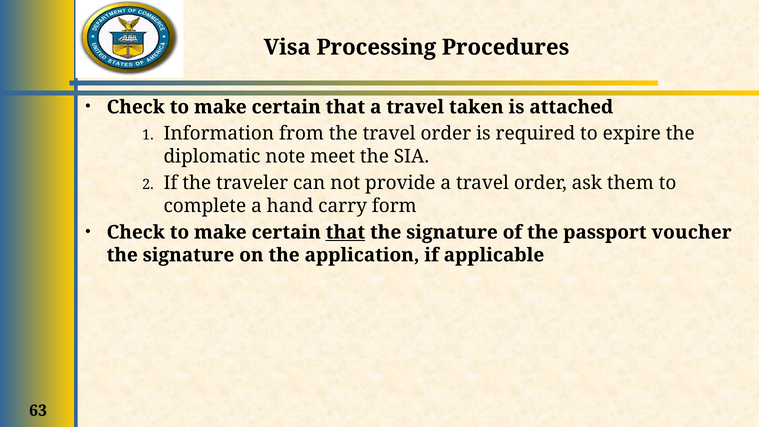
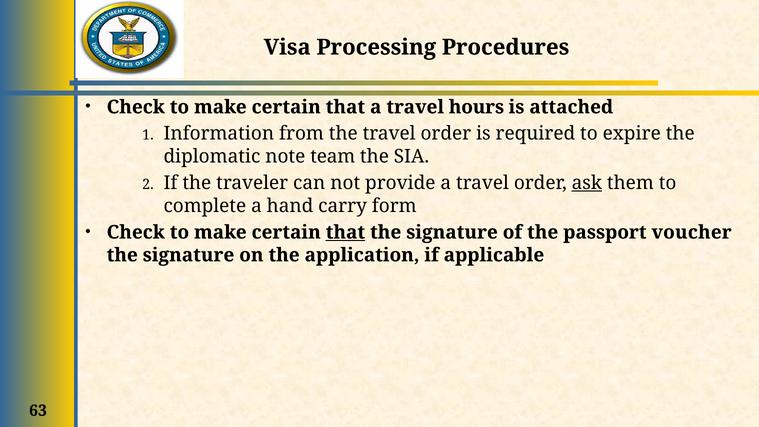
taken: taken -> hours (476, 107)
meet: meet -> team (333, 156)
ask underline: none -> present (587, 183)
